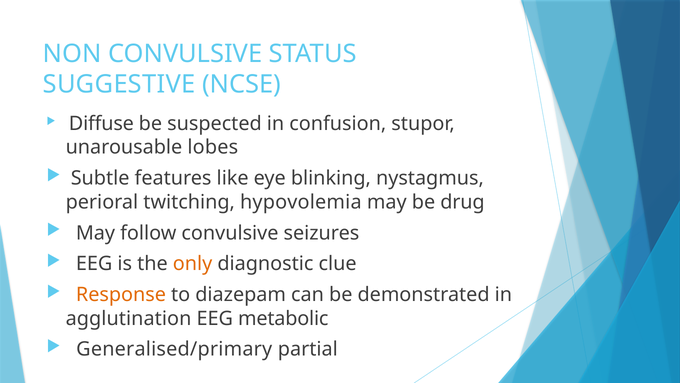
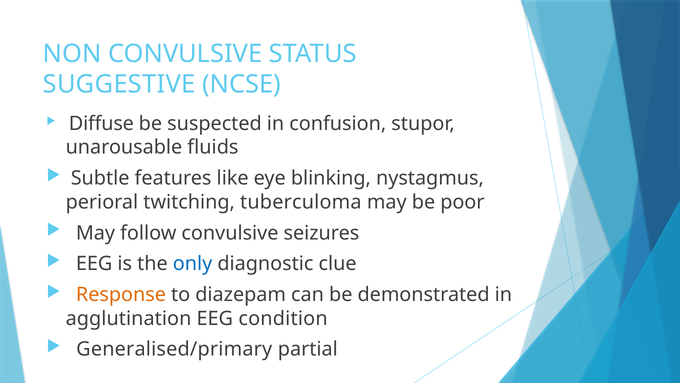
lobes: lobes -> fluids (213, 147)
hypovolemia: hypovolemia -> tuberculoma (301, 202)
drug: drug -> poor (462, 202)
only colour: orange -> blue (193, 263)
metabolic: metabolic -> condition (283, 318)
